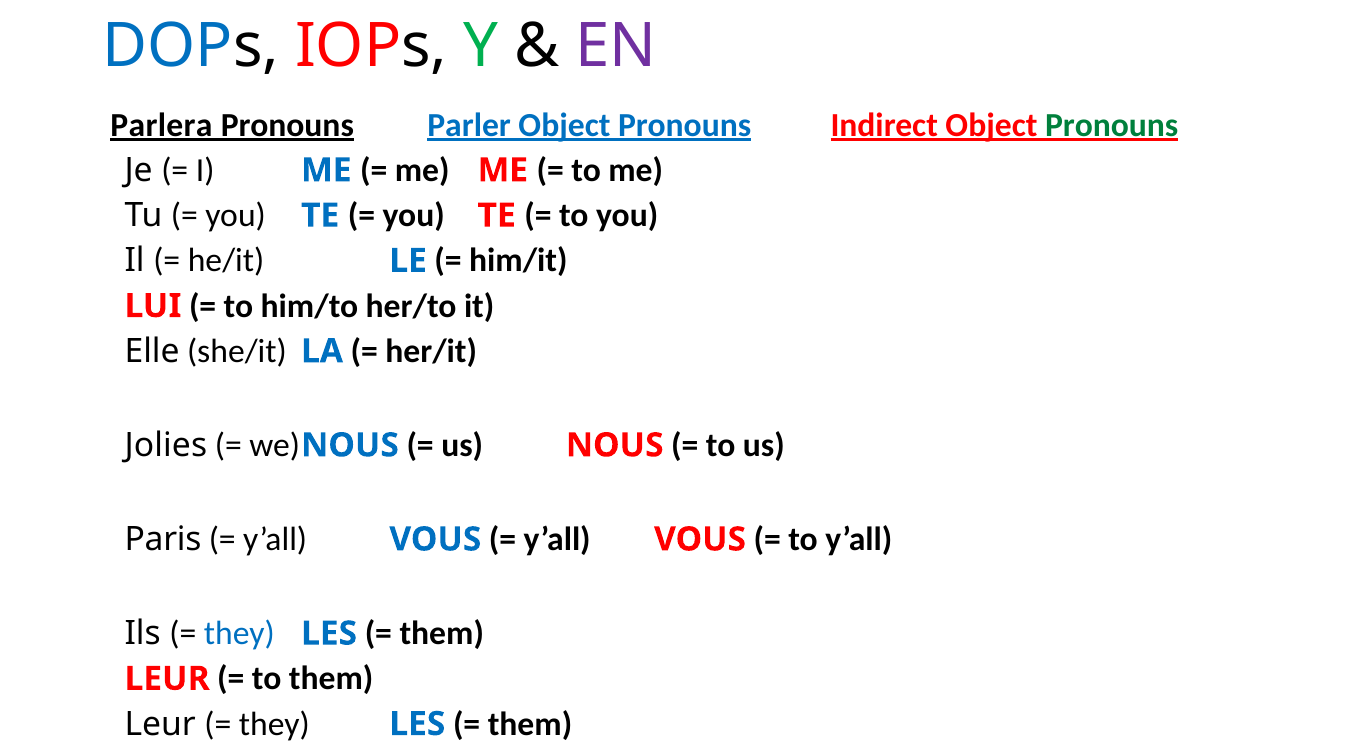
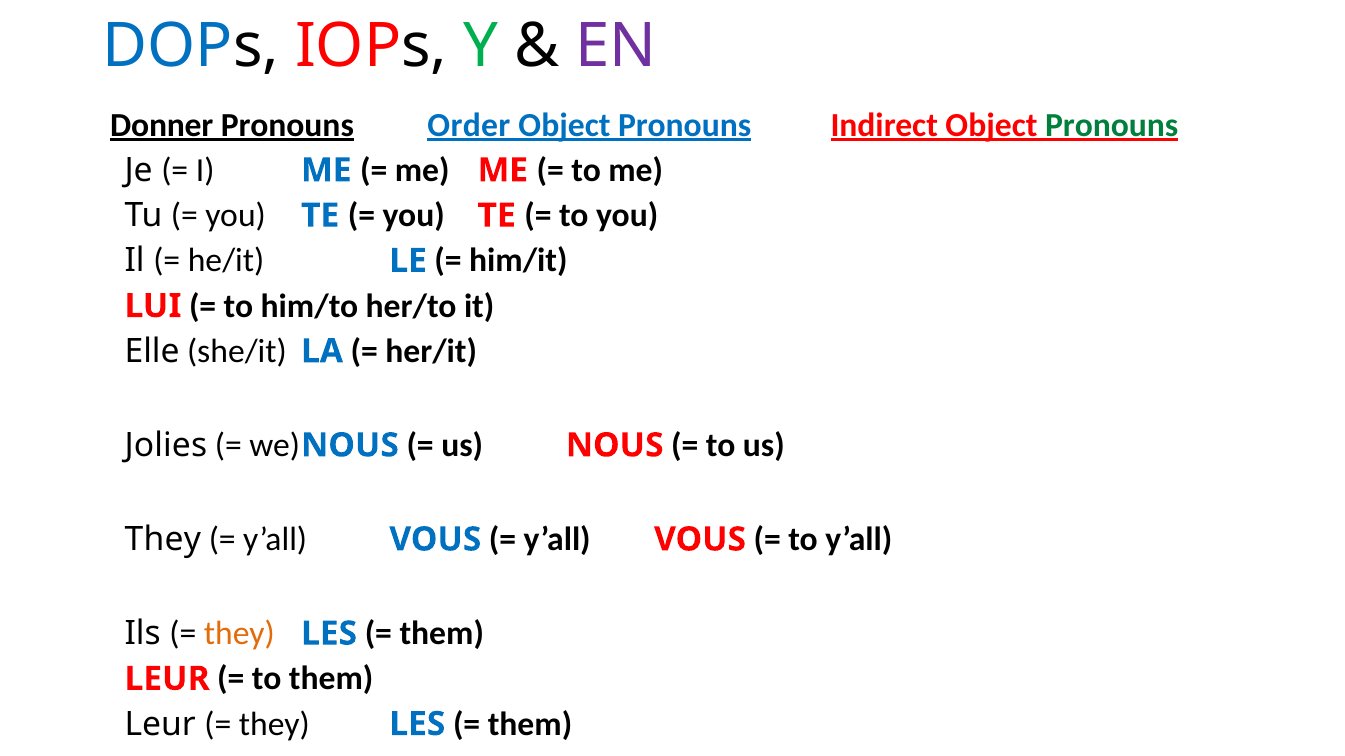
Parlera: Parlera -> Donner (162, 125)
Parler: Parler -> Order (469, 125)
Paris: Paris -> They (163, 540)
they colour: blue -> orange (239, 634)
